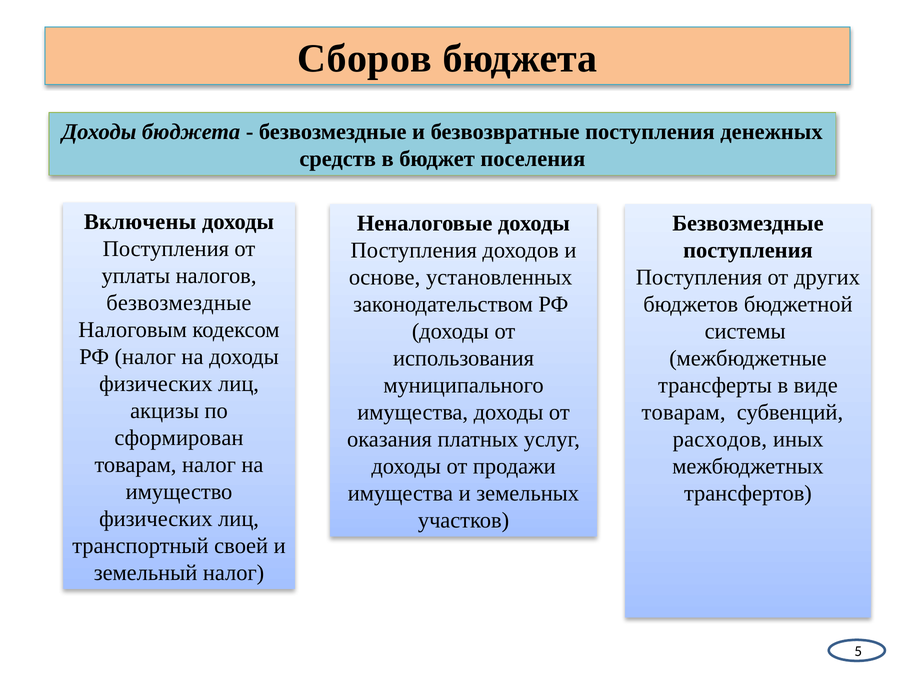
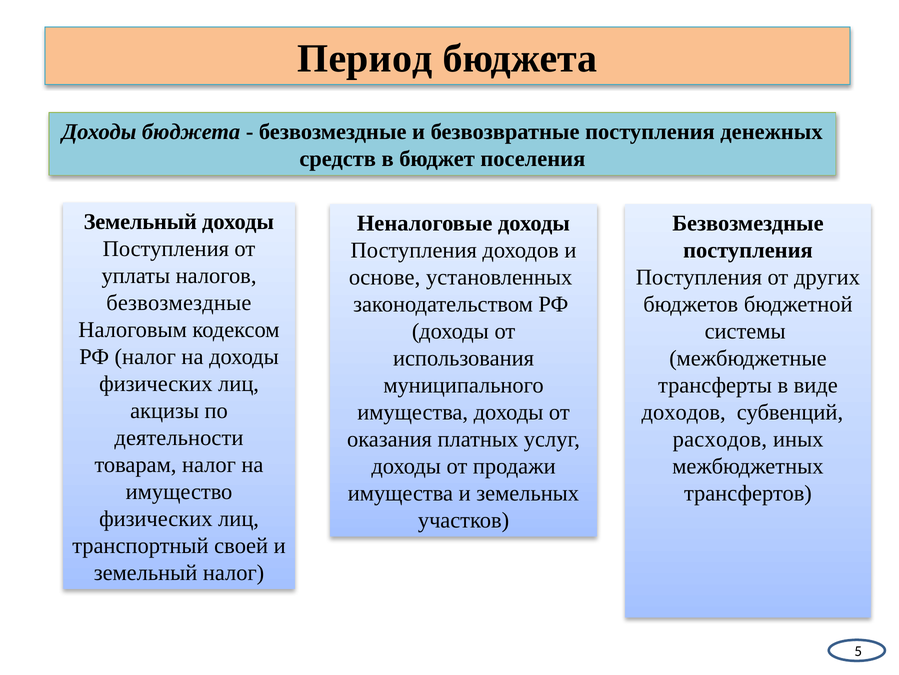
Сборов: Сборов -> Период (365, 58)
Включены: Включены -> Земельный (140, 222)
товарам: товарам -> доходов (684, 412)
сформирован: сформирован -> деятельности (179, 437)
